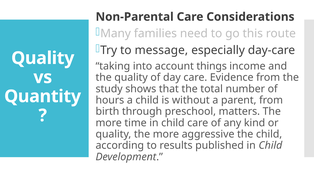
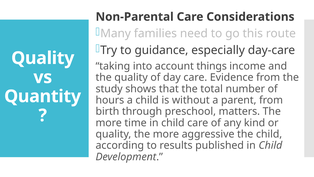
message: message -> guidance (161, 50)
